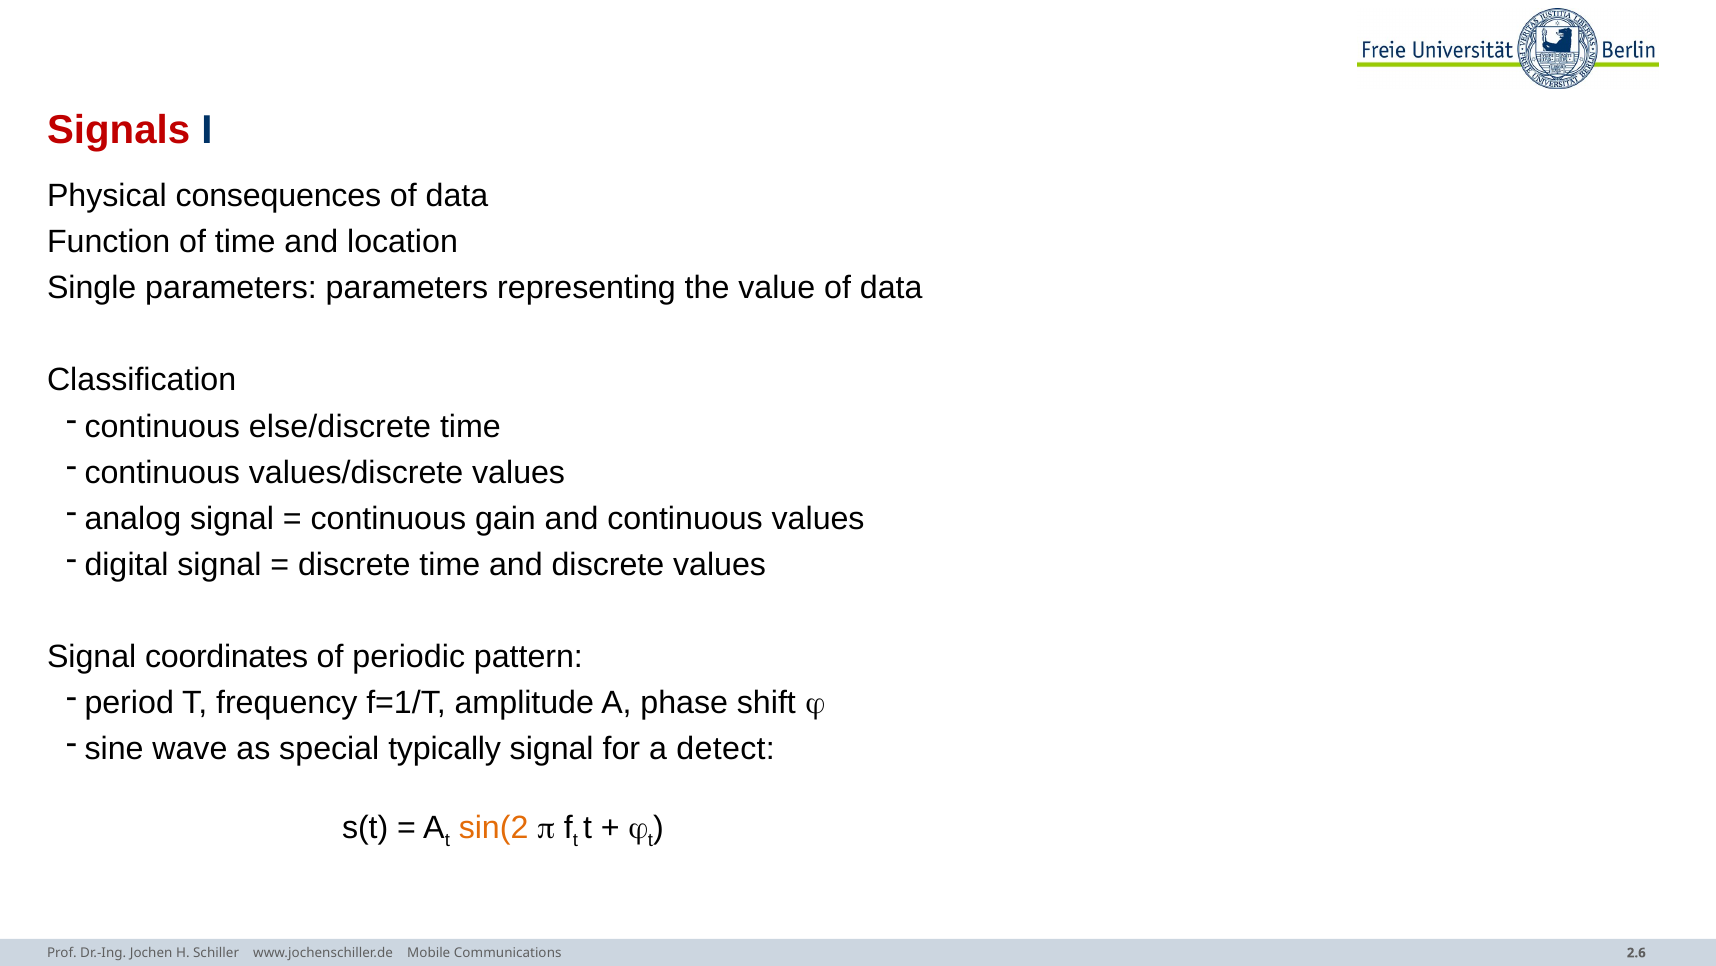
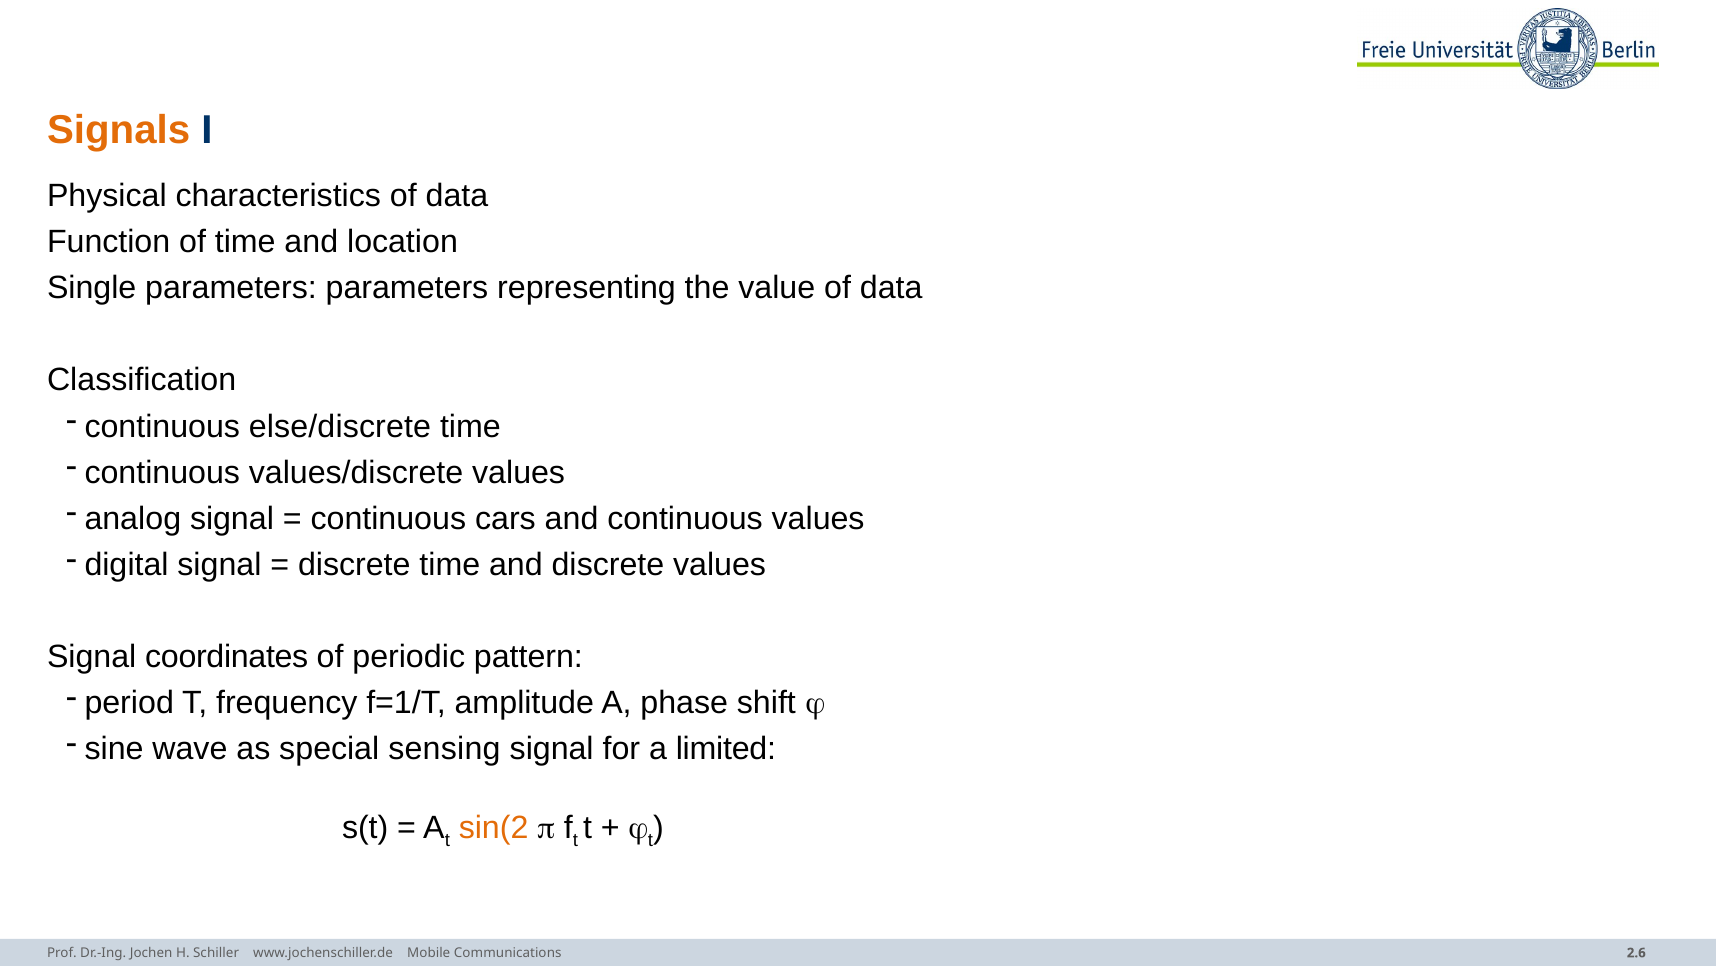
Signals colour: red -> orange (119, 130)
consequences: consequences -> characteristics (278, 196)
gain: gain -> cars (505, 518)
typically: typically -> sensing (444, 748)
detect: detect -> limited (726, 748)
